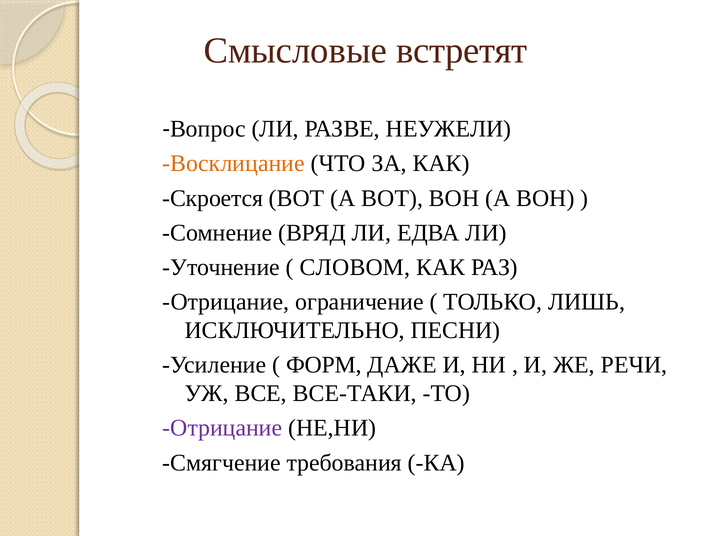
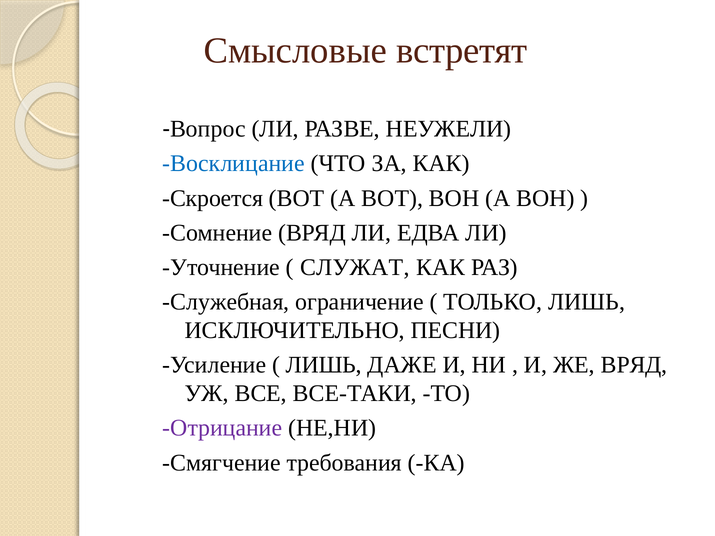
Восклицание colour: orange -> blue (234, 164)
СЛОВОМ: СЛОВОМ -> СЛУЖАТ (355, 267)
Отрицание: Отрицание -> Служебная (226, 302)
ФОРМ: ФОРМ -> ЛИШЬ (324, 365)
ЖЕ РЕЧИ: РЕЧИ -> ВРЯД (634, 365)
